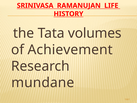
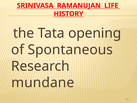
volumes: volumes -> opening (95, 33)
Achievement: Achievement -> Spontaneous (70, 50)
